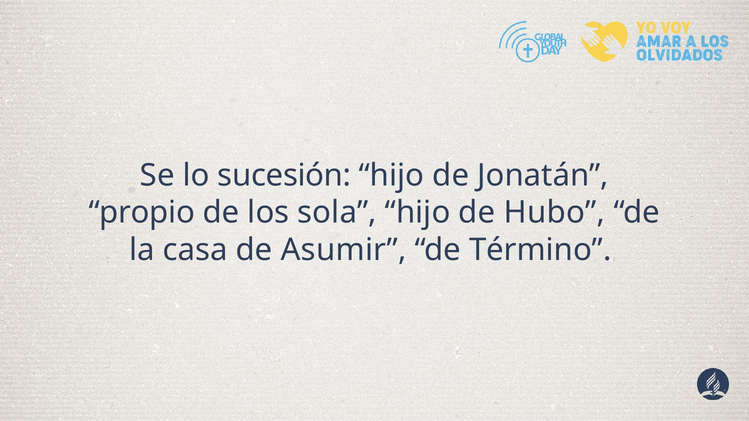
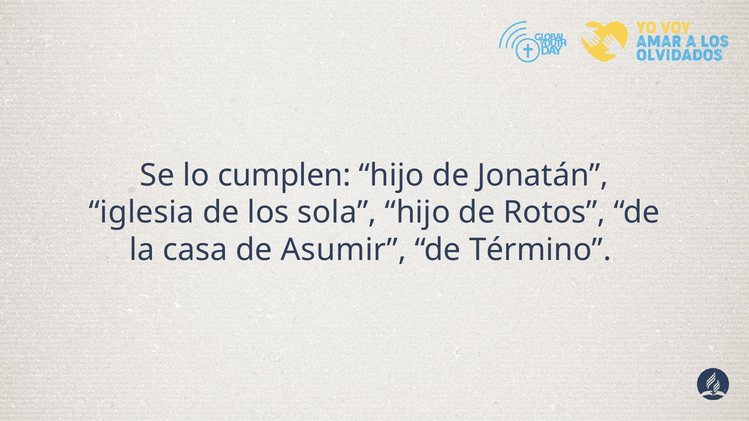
sucesión: sucesión -> cumplen (284, 175)
propio: propio -> iglesia (141, 213)
Hubo: Hubo -> Rotos (555, 213)
